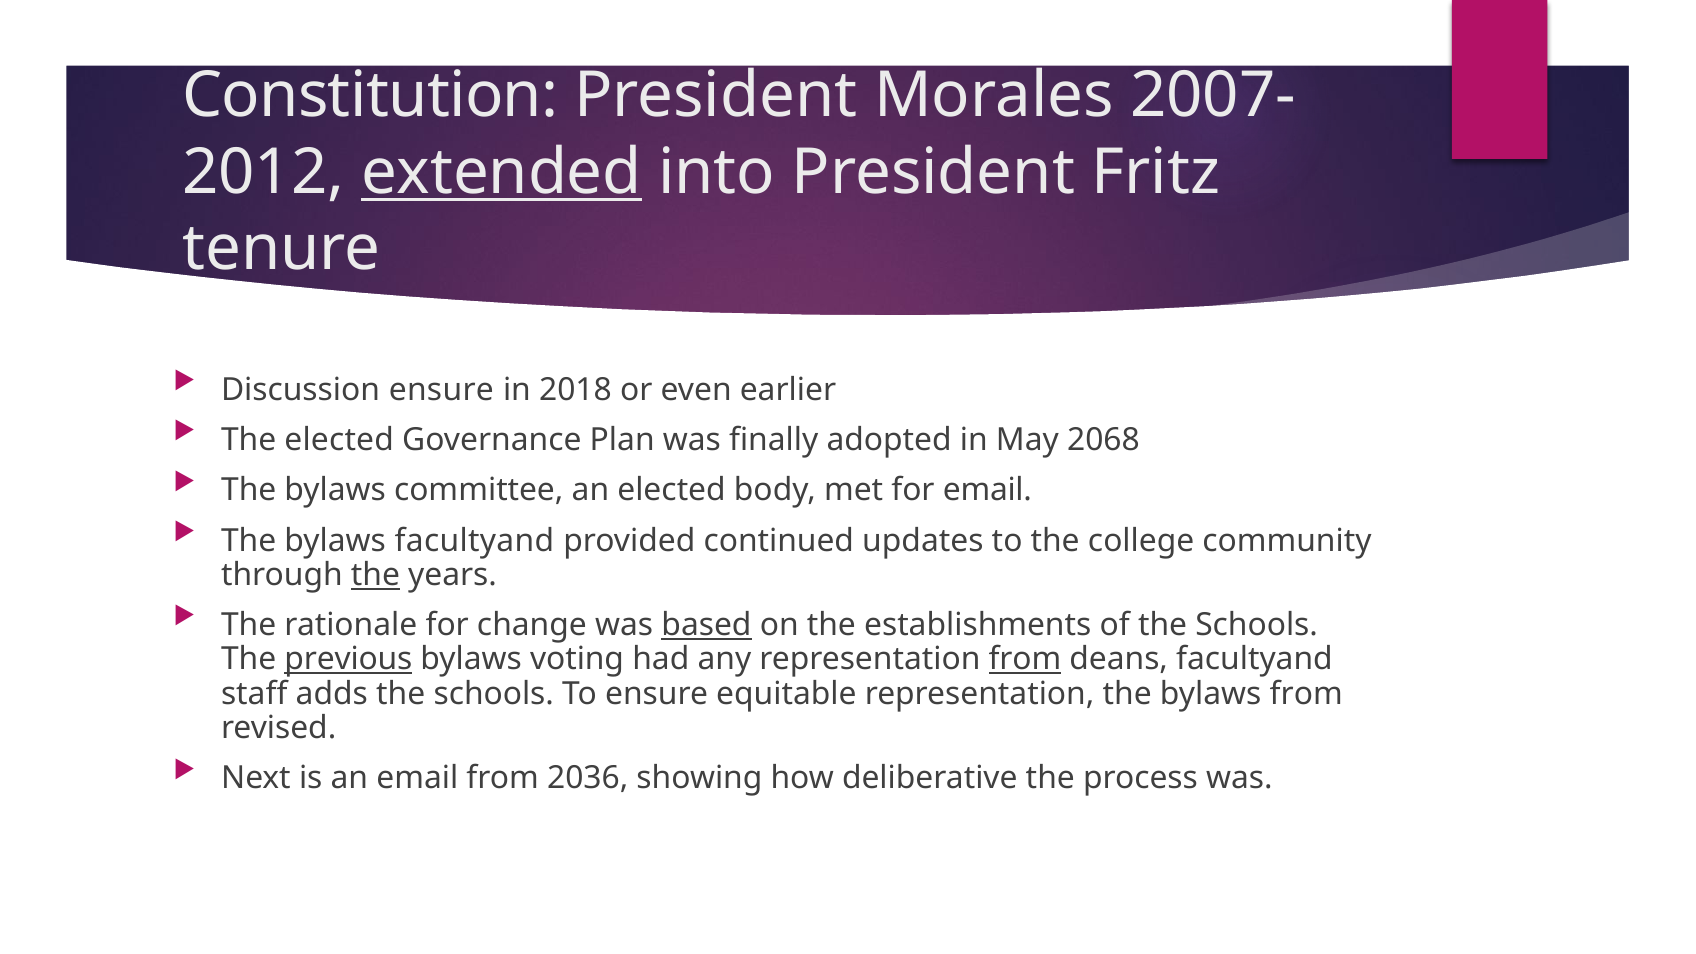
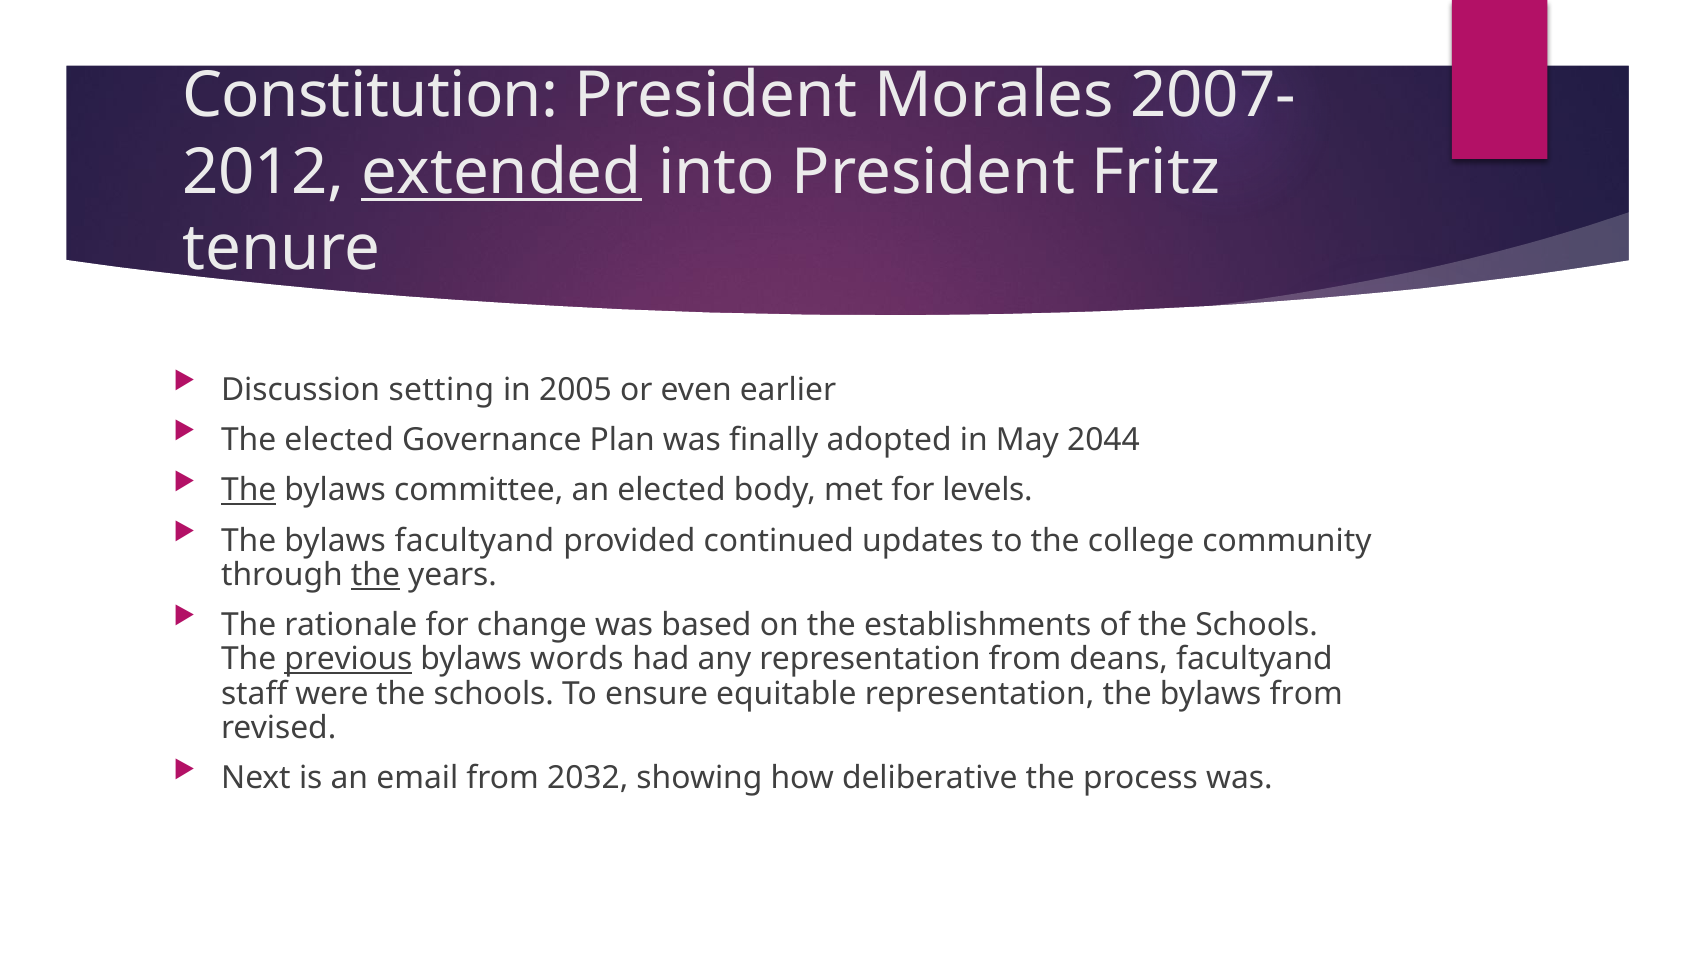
Discussion ensure: ensure -> setting (441, 390)
2018: 2018 -> 2005 (575, 390)
2068: 2068 -> 2044 (1103, 440)
The underline: none -> present (249, 490)
for email: email -> levels (987, 490)
based underline: present -> none (707, 625)
voting: voting -> words (577, 659)
from underline: present -> none (1025, 659)
adds: adds -> were (332, 694)
2036: 2036 -> 2032 (588, 778)
